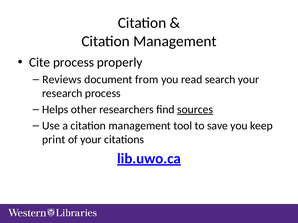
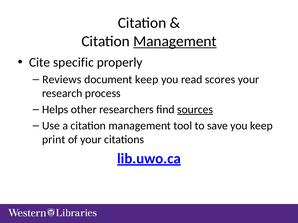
Management underline: none -> present (175, 41)
Cite process: process -> specific (73, 63)
document from: from -> keep (147, 80)
search: search -> scores (220, 80)
